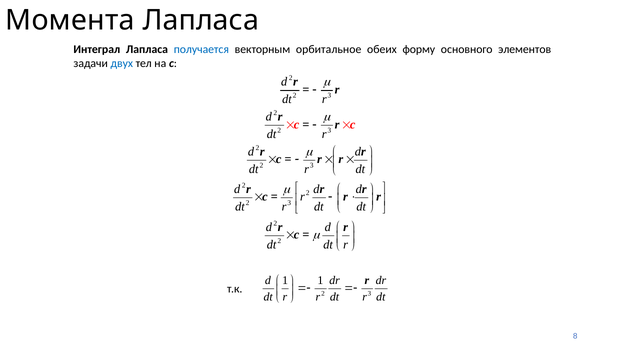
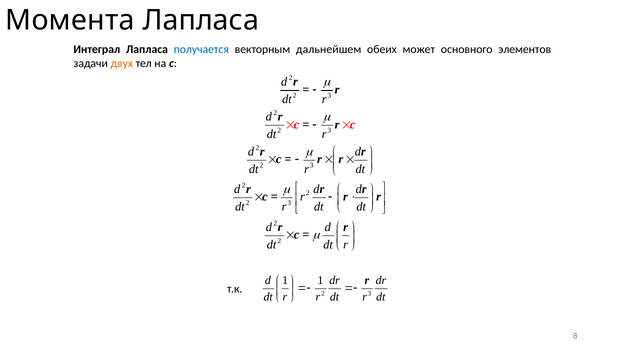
орбитальное: орбитальное -> дальнейшем (329, 49)
форму: форму -> может (419, 49)
двух colour: blue -> orange (122, 63)
